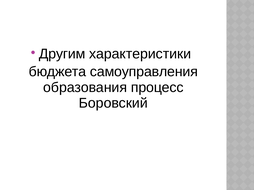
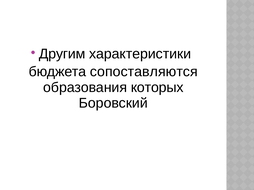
самоуправления: самоуправления -> сопоставляются (144, 72)
процесс: процесс -> которых (157, 88)
